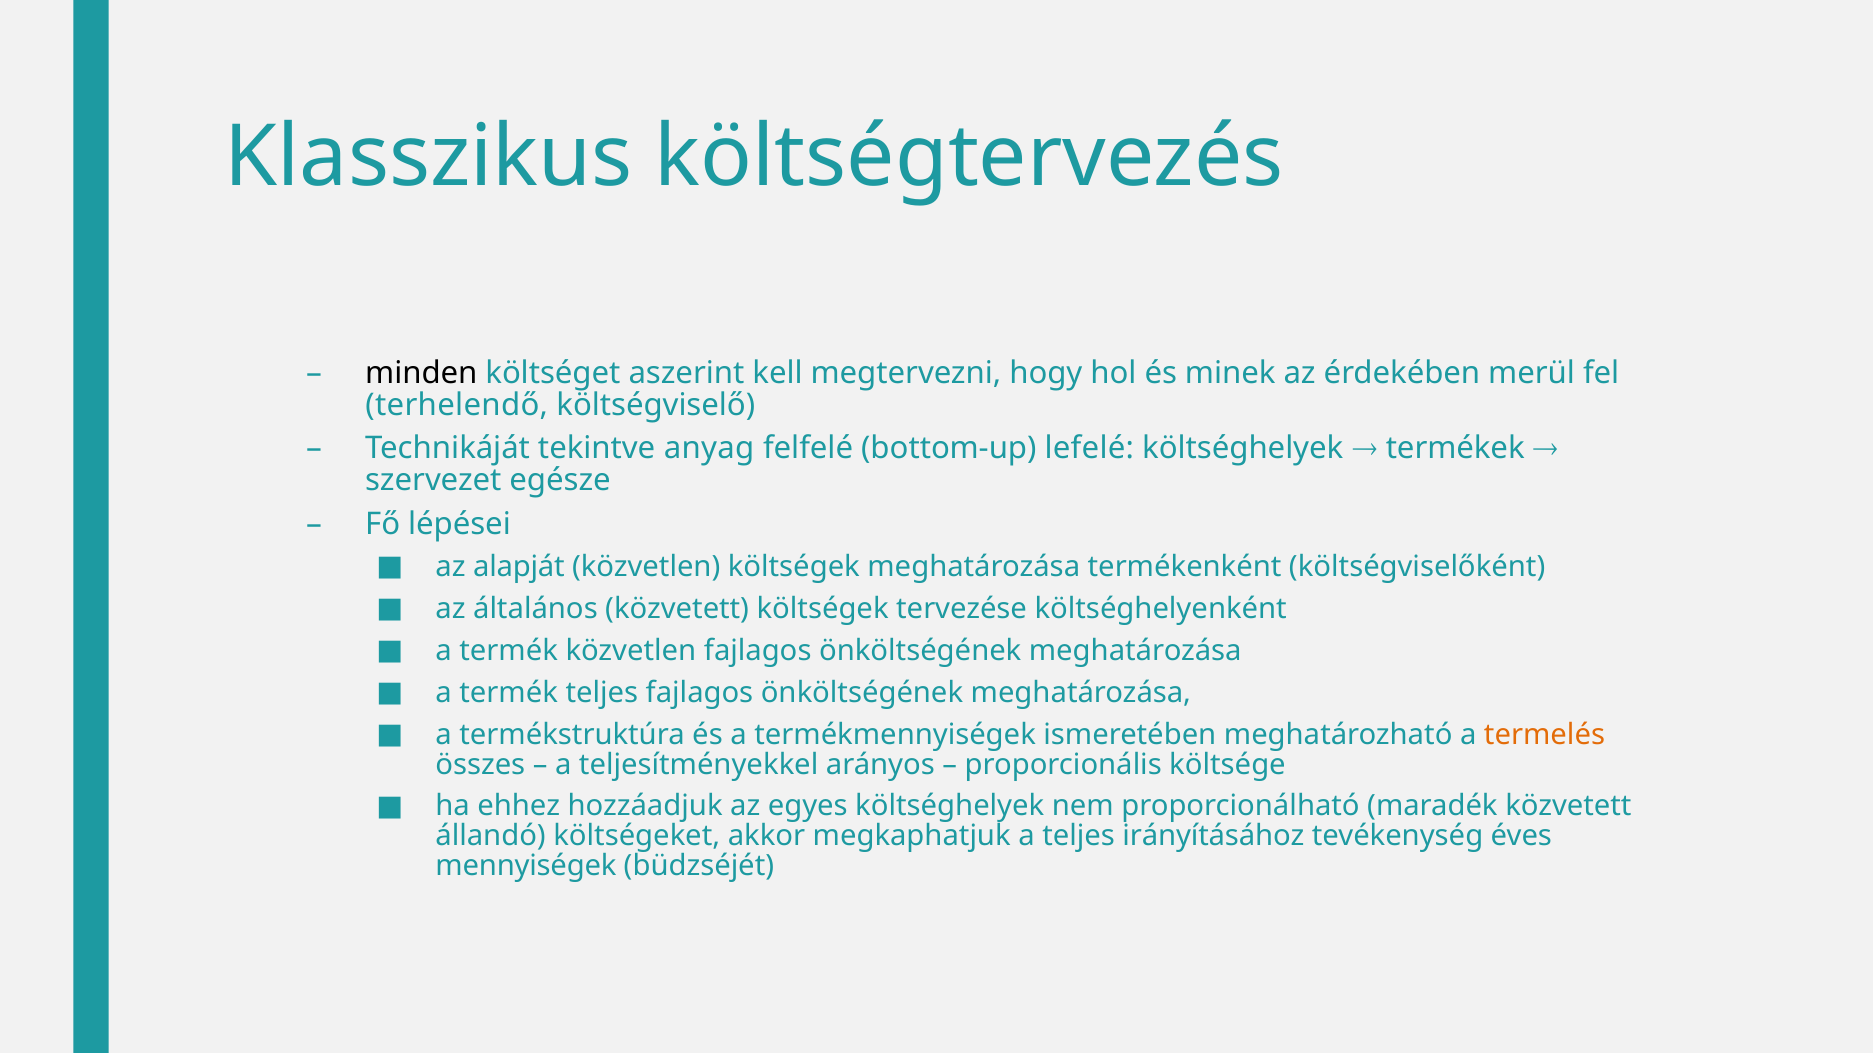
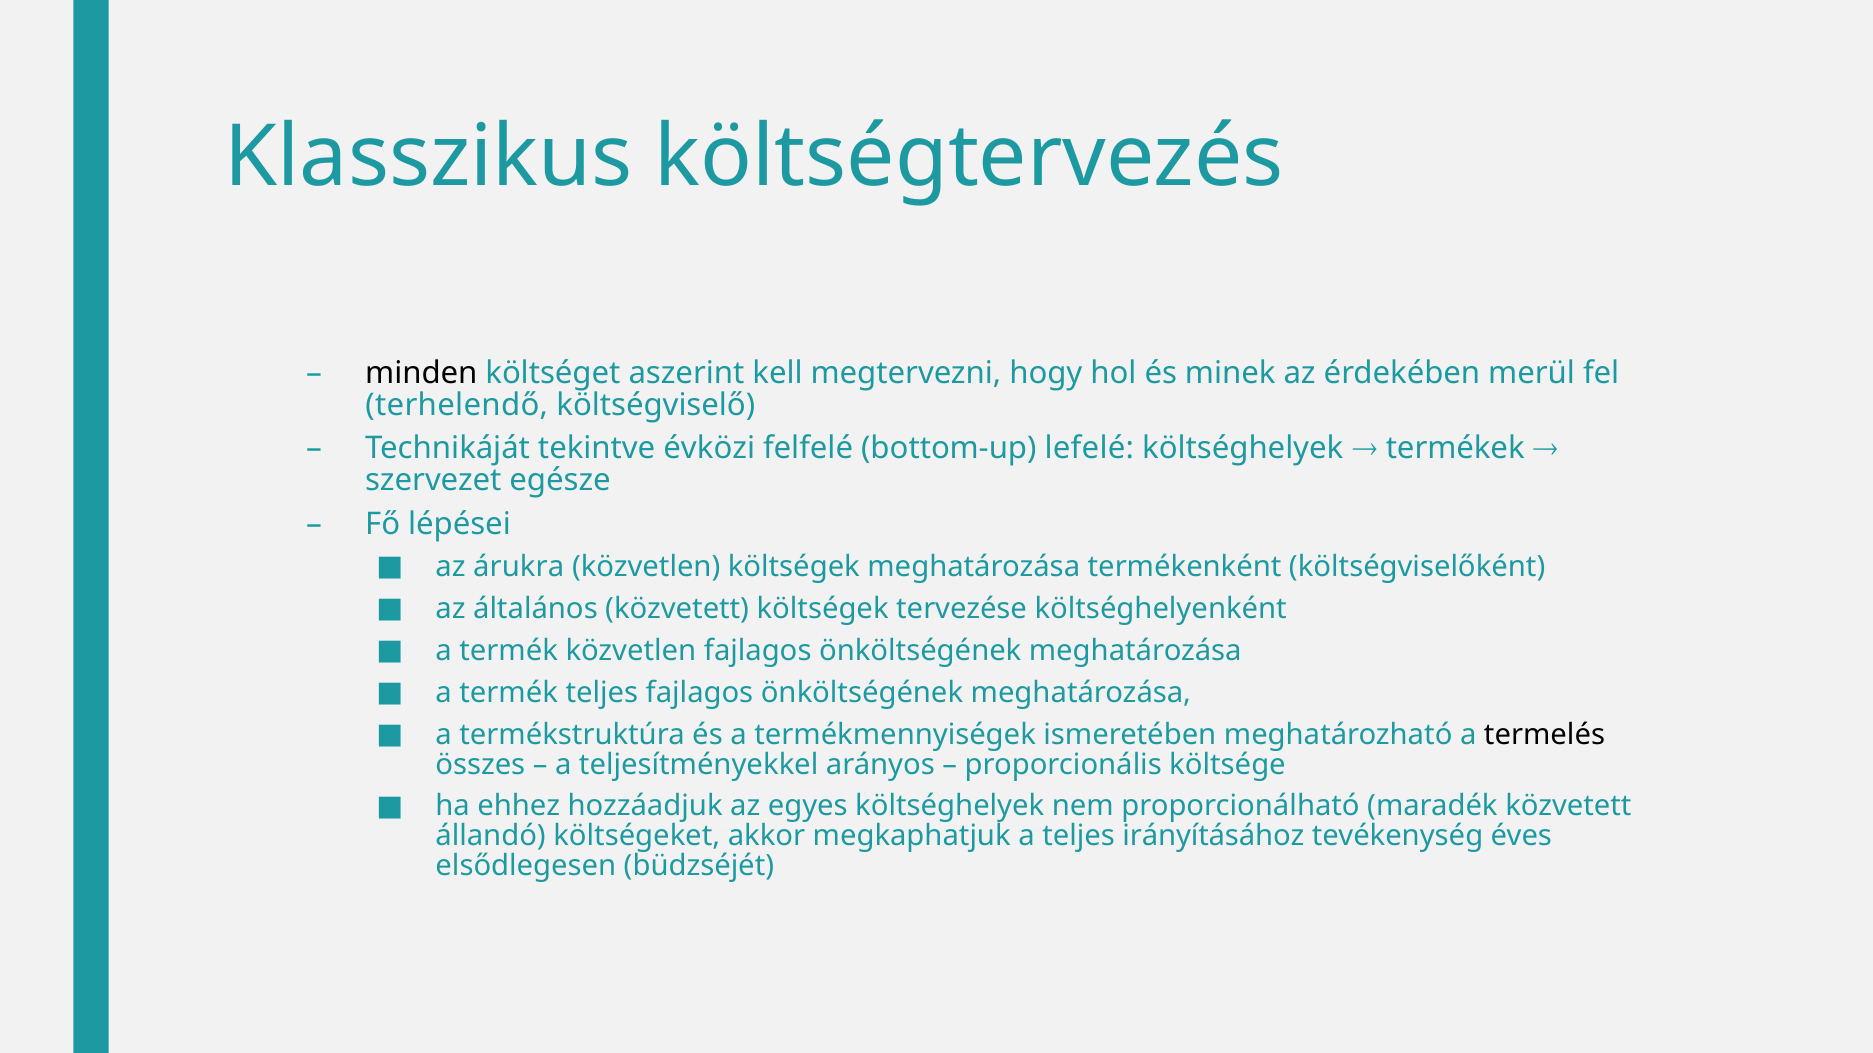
anyag: anyag -> évközi (709, 449)
alapját: alapját -> árukra (519, 567)
termelés colour: orange -> black (1545, 735)
mennyiségek: mennyiségek -> elsődlegesen (526, 866)
